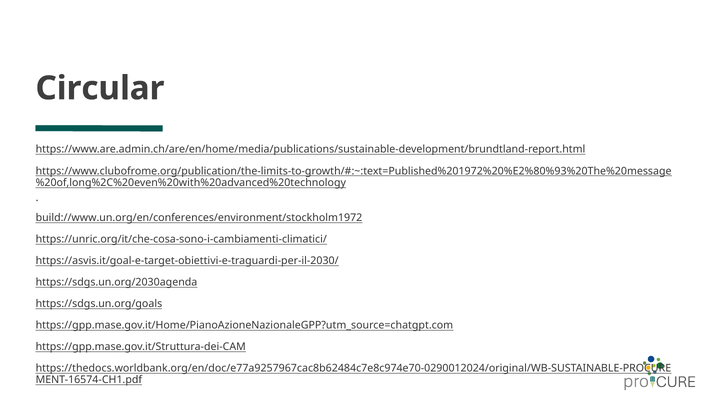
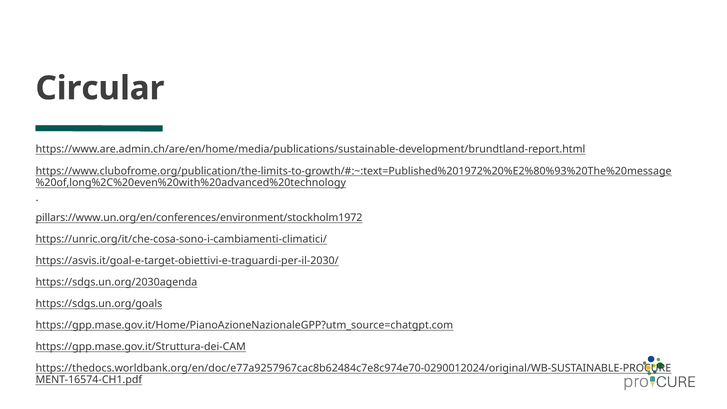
build://www.un.org/en/conferences/environment/stockholm1972: build://www.un.org/en/conferences/environment/stockholm1972 -> pillars://www.un.org/en/conferences/environment/stockholm1972 (199, 218)
